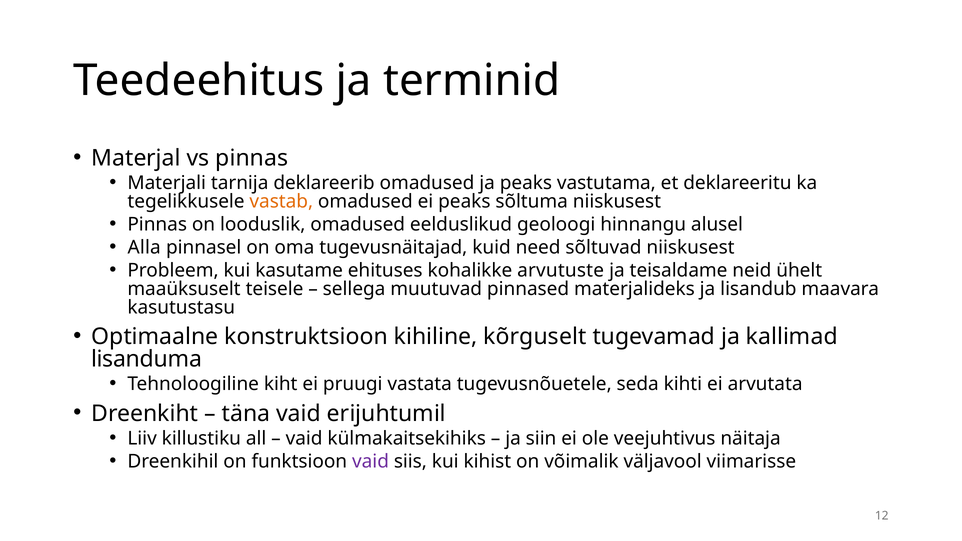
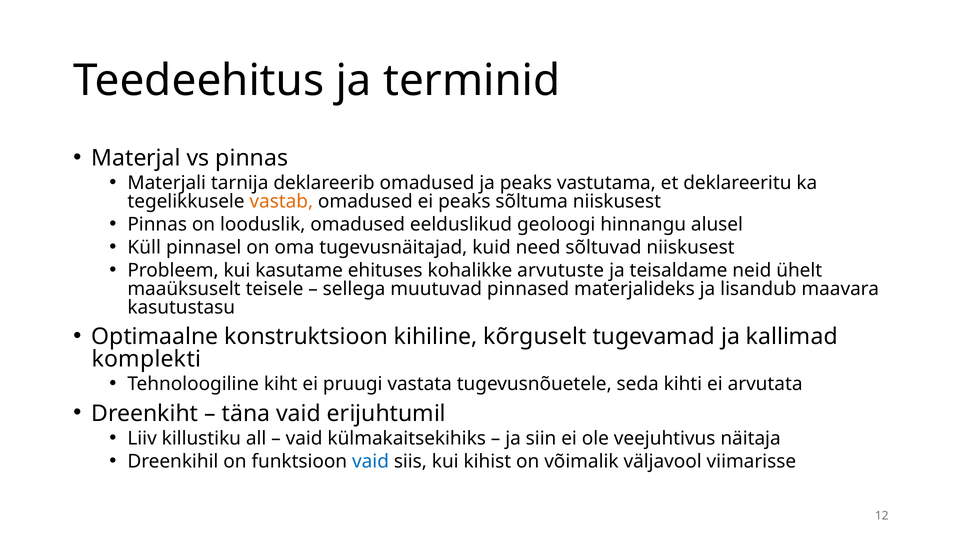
Alla: Alla -> Küll (144, 247)
lisanduma: lisanduma -> komplekti (146, 359)
vaid colour: purple -> blue (371, 462)
